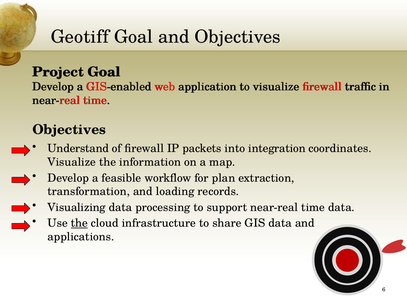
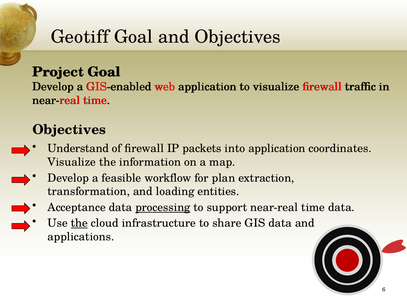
into integration: integration -> application (277, 149)
records: records -> entities (218, 192)
Visualizing: Visualizing -> Acceptance (77, 208)
processing underline: none -> present (163, 208)
